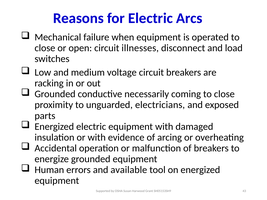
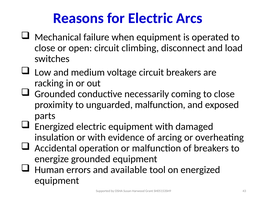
illnesses: illnesses -> climbing (140, 48)
unguarded electricians: electricians -> malfunction (160, 105)
